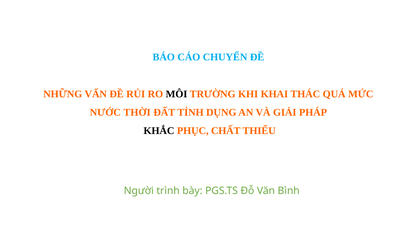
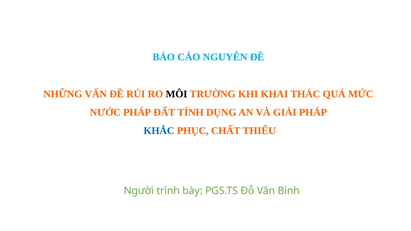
CHUYỂN: CHUYỂN -> NGUYÊN (225, 57)
NƯỚC THỜI: THỜI -> PHÁP (137, 113)
KHẮC colour: black -> blue (159, 131)
